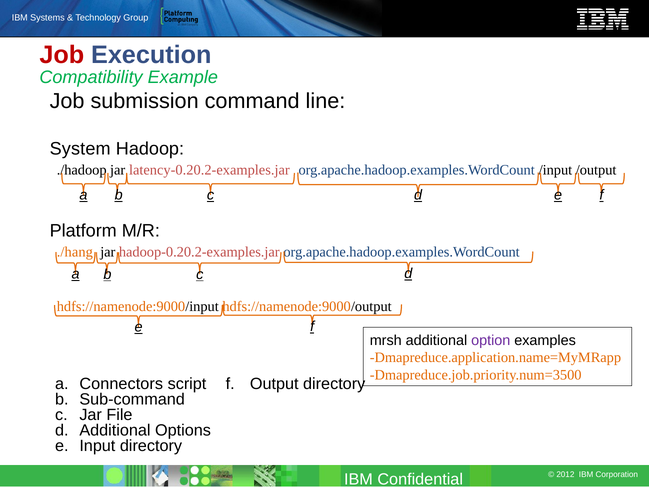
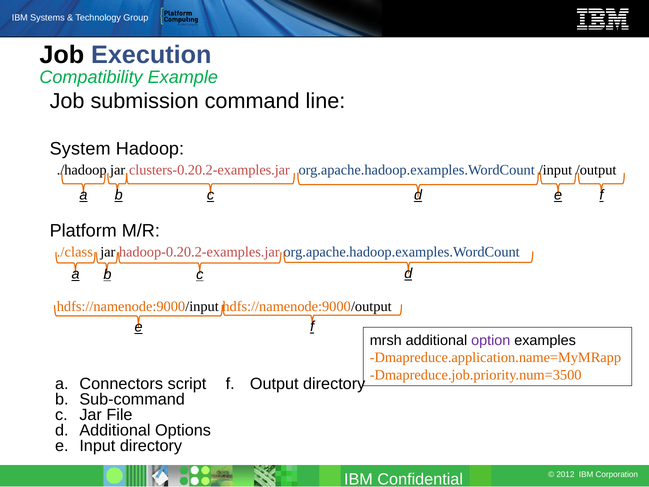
Job colour: red -> black (62, 55)
latency-0.20.2-examples.jar: latency-0.20.2-examples.jar -> clusters-0.20.2-examples.jar (209, 170)
./hang: ./hang -> ./class (75, 252)
